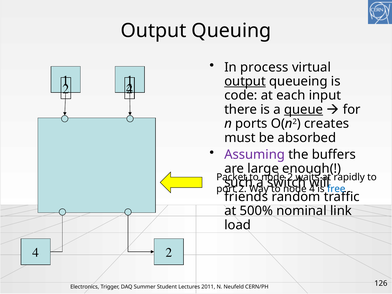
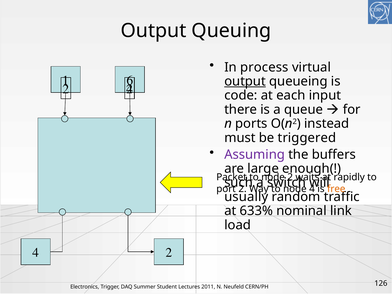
1 1: 1 -> 6 (130, 80)
queue underline: present -> none (304, 110)
creates: creates -> instead (327, 124)
absorbed: absorbed -> triggered (307, 138)
free colour: blue -> orange (336, 189)
friends: friends -> usually (246, 197)
500%: 500% -> 633% (256, 211)
